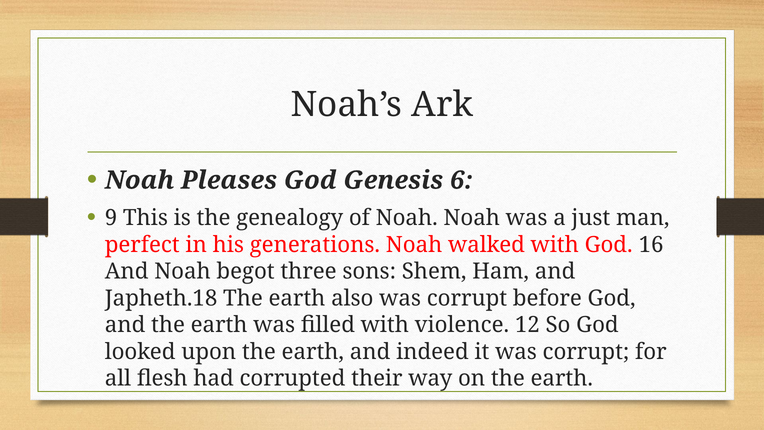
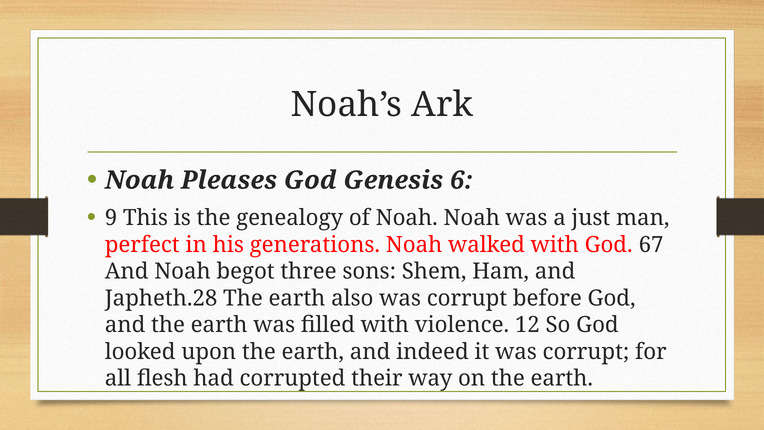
16: 16 -> 67 (651, 245)
Japheth.18: Japheth.18 -> Japheth.28 (161, 298)
